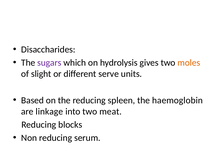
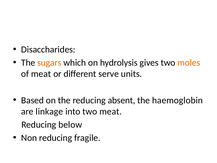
sugars colour: purple -> orange (49, 63)
of slight: slight -> meat (41, 74)
spleen: spleen -> absent (122, 100)
blocks: blocks -> below (70, 124)
serum: serum -> fragile (87, 138)
